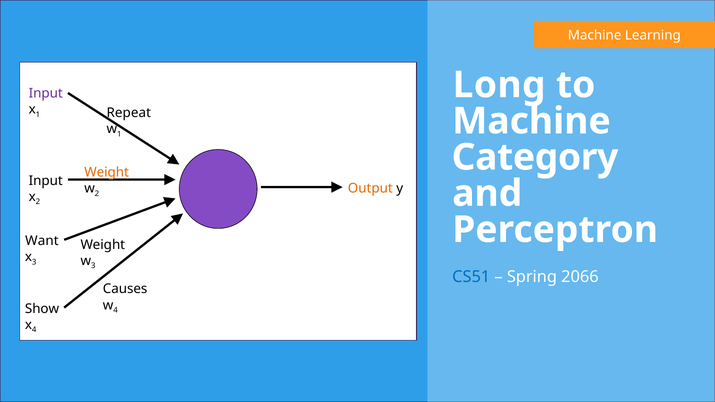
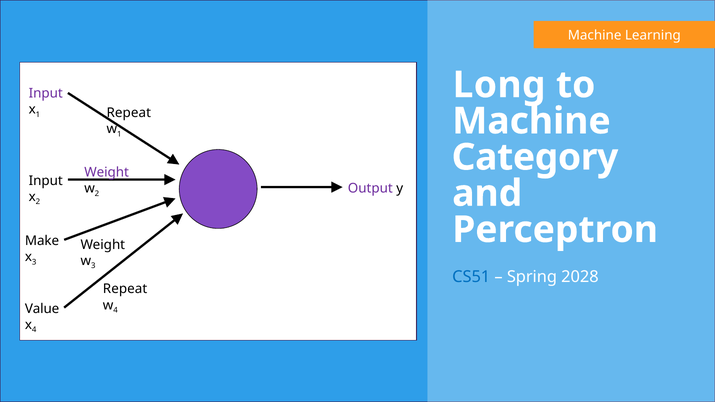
Weight colour: orange -> purple (107, 172)
Output colour: orange -> purple (370, 188)
Want: Want -> Make (42, 241)
2066: 2066 -> 2028 (580, 277)
Causes: Causes -> Repeat (125, 289)
Show: Show -> Value (42, 309)
